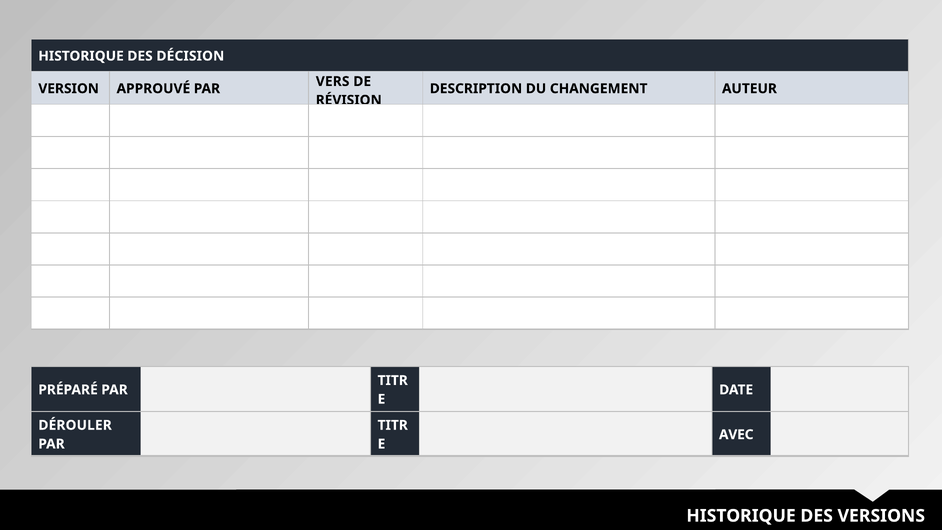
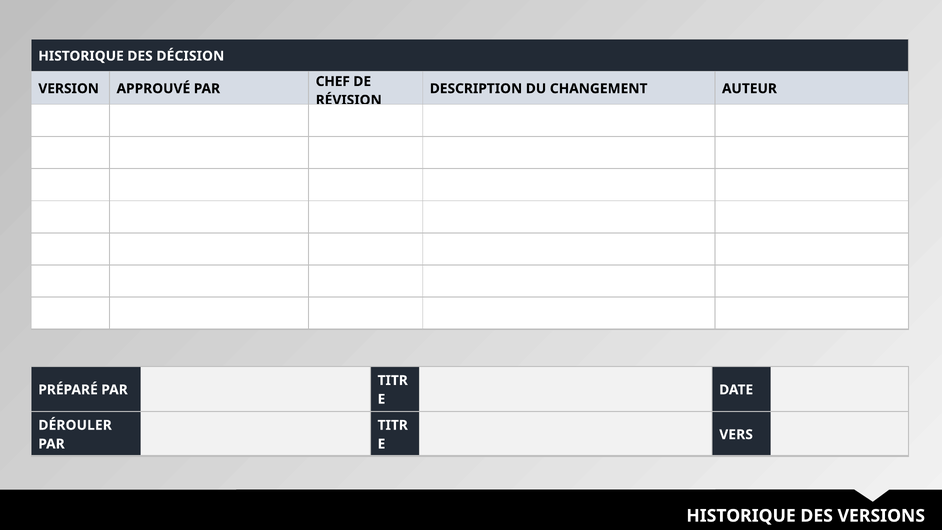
VERS: VERS -> CHEF (333, 81)
AVEC: AVEC -> VERS (736, 434)
